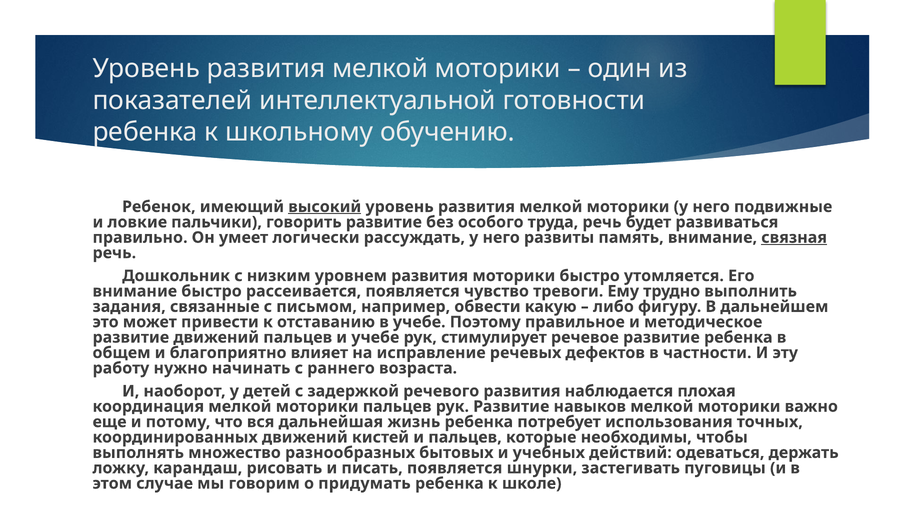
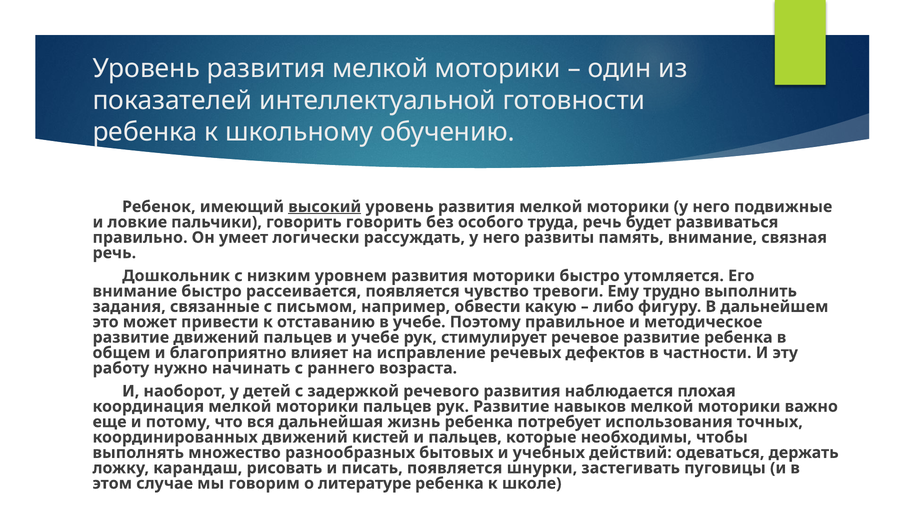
говорить развитие: развитие -> говорить (384, 222)
связная underline: present -> none (794, 238)
придумать: придумать -> литературе (365, 483)
